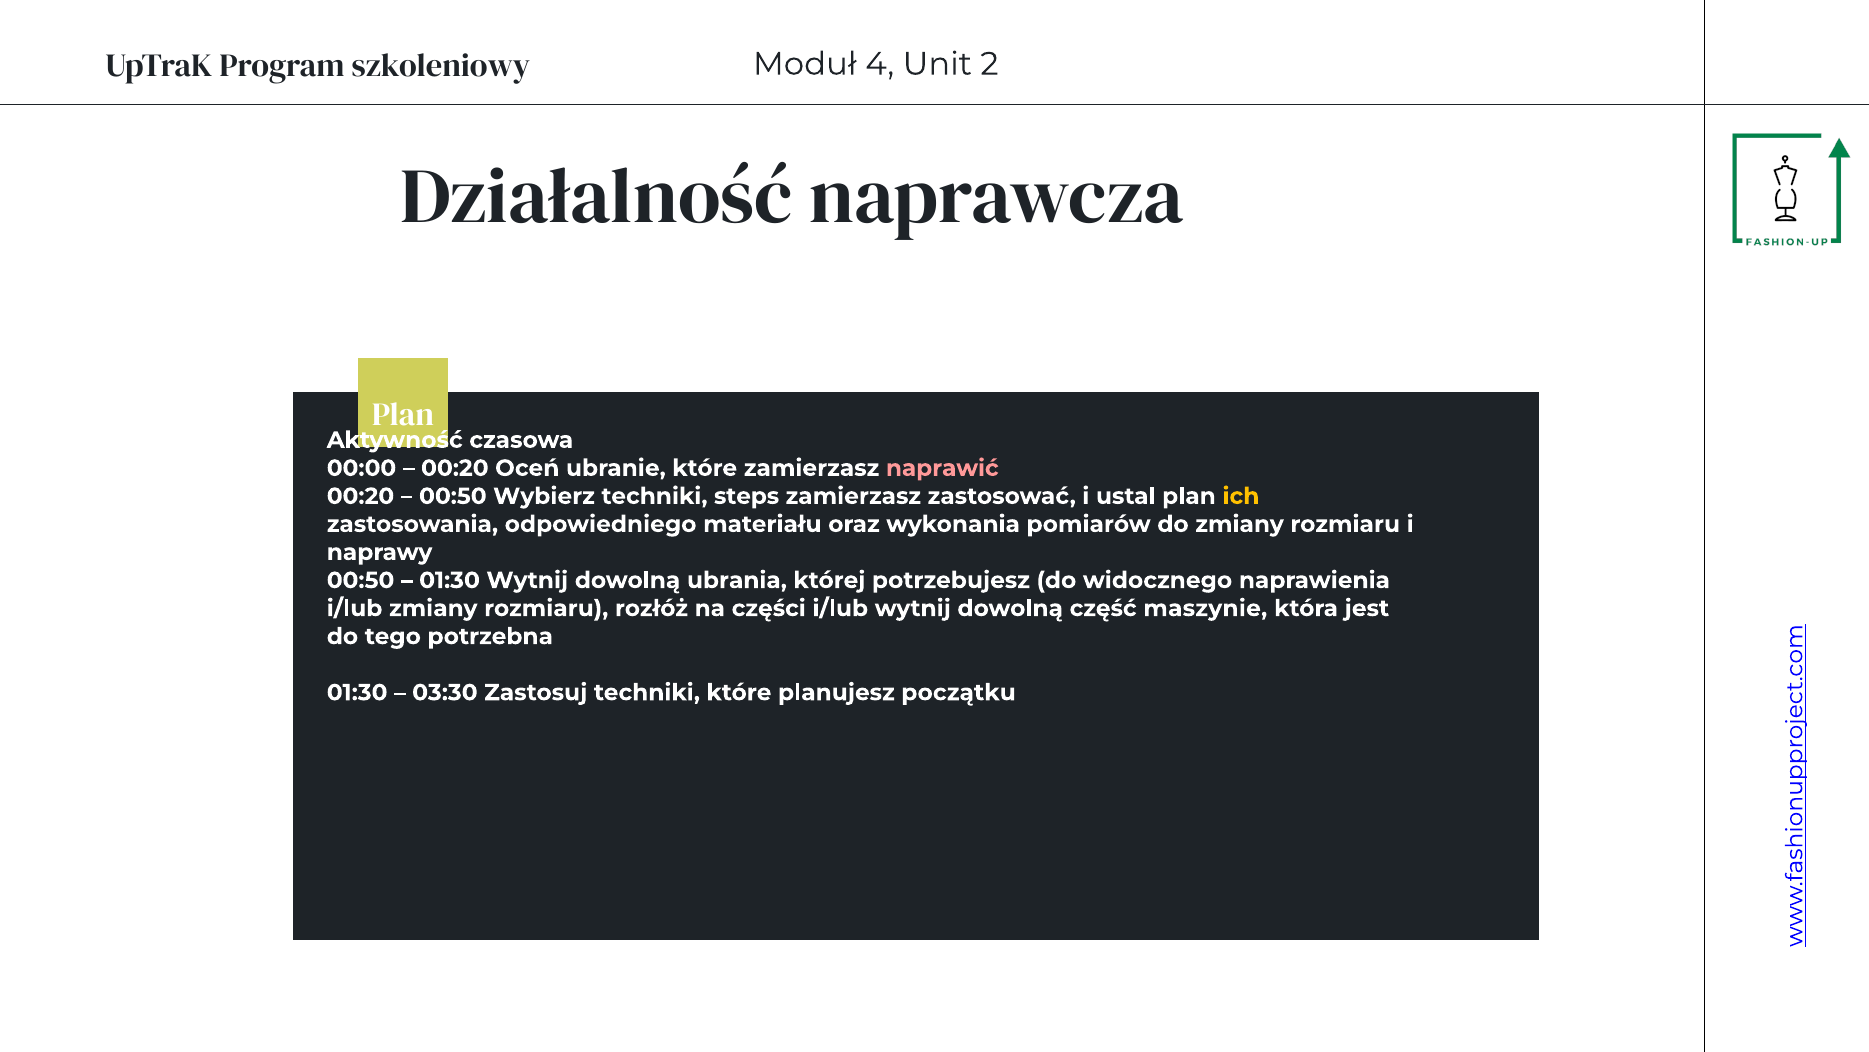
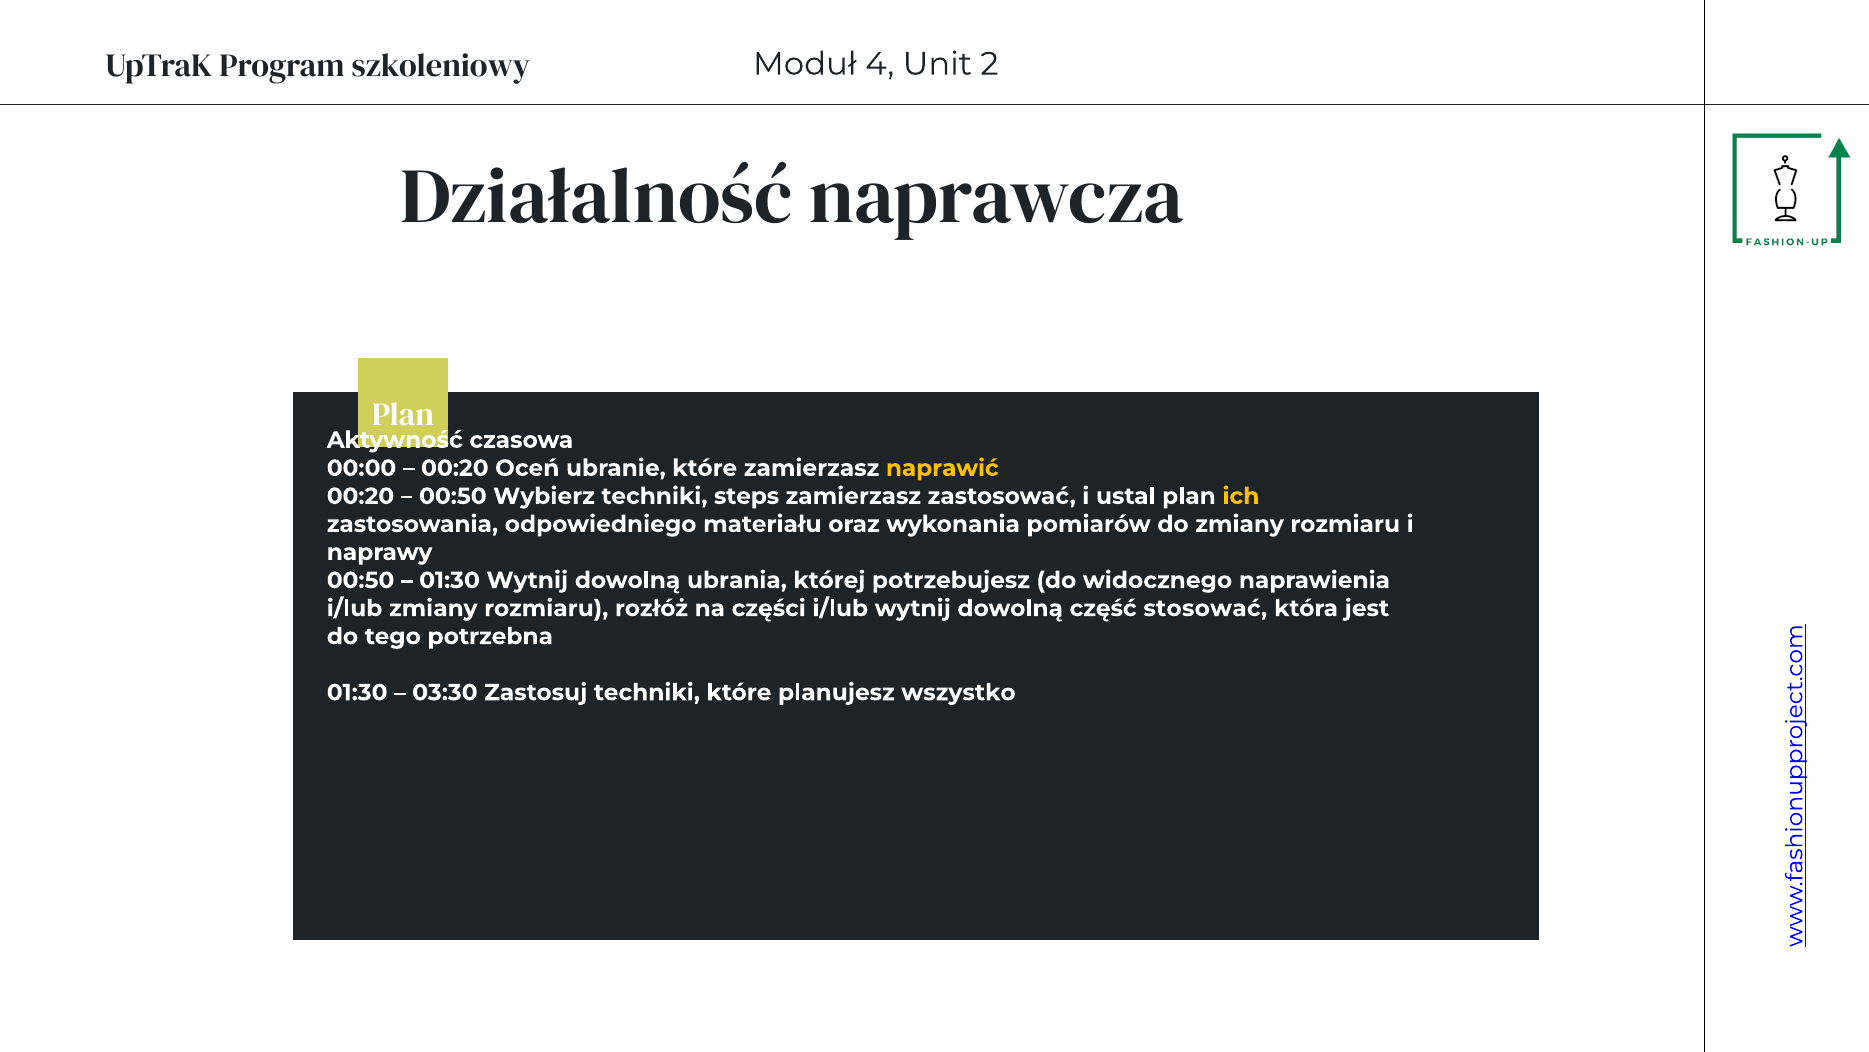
naprawić colour: pink -> yellow (942, 468)
maszynie: maszynie -> stosować (1205, 608)
początku: początku -> wszystko (959, 692)
